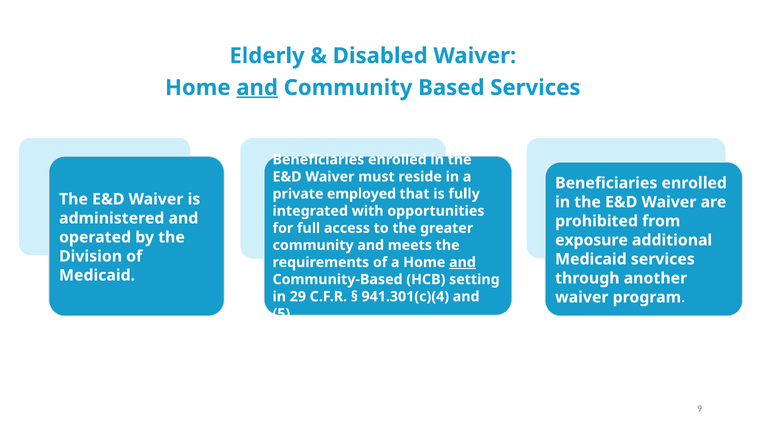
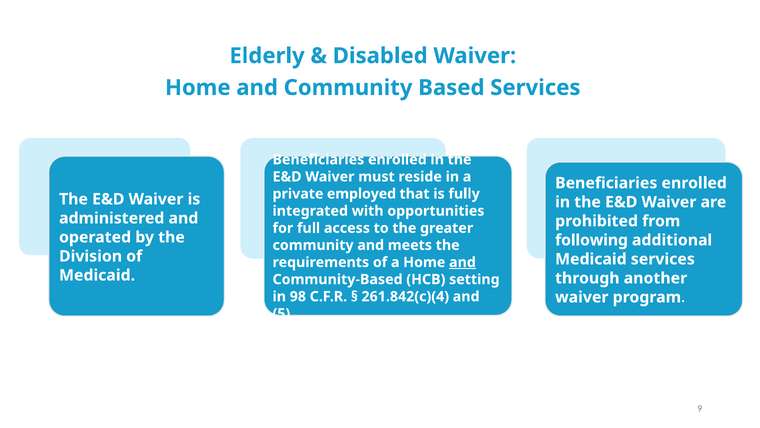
and underline: present -> none (257, 88)
exposure: exposure -> following (592, 240)
29: 29 -> 98 (298, 296)
941.301(c)(4: 941.301(c)(4 -> 261.842(c)(4 (405, 296)
